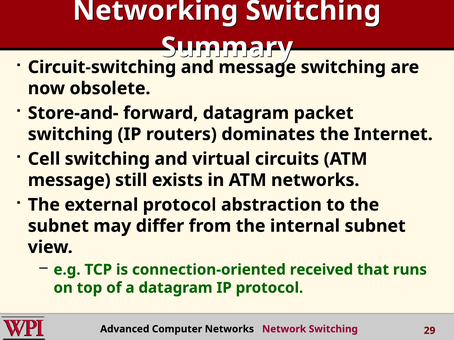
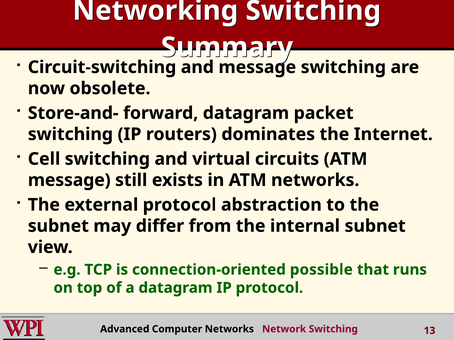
received: received -> possible (321, 270)
29: 29 -> 13 (430, 331)
